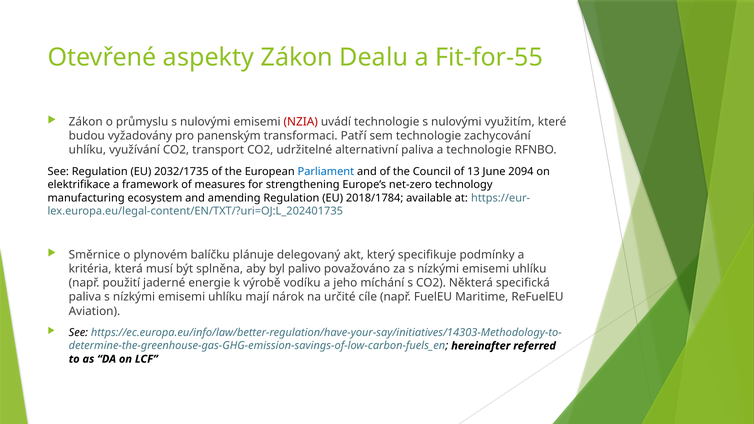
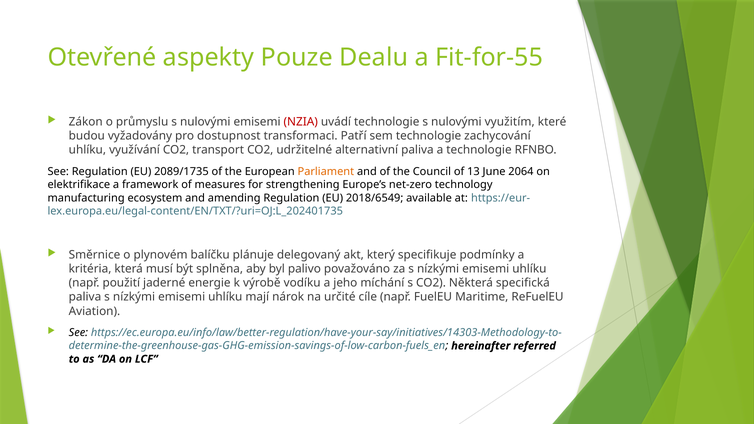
aspekty Zákon: Zákon -> Pouze (297, 57)
panenským: panenským -> dostupnost (229, 136)
2032/1735: 2032/1735 -> 2089/1735 (181, 172)
Parliament colour: blue -> orange (326, 172)
2094: 2094 -> 2064 (521, 172)
2018/1784: 2018/1784 -> 2018/6549 (375, 198)
